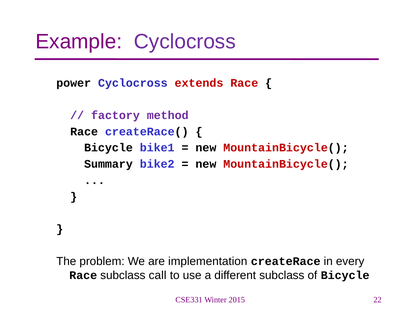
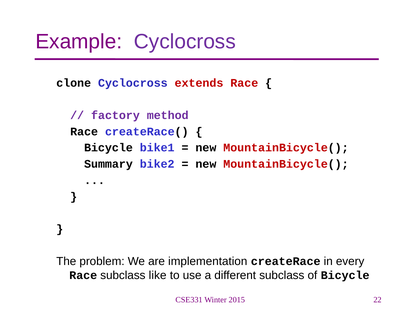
power: power -> clone (74, 83)
call: call -> like (158, 275)
